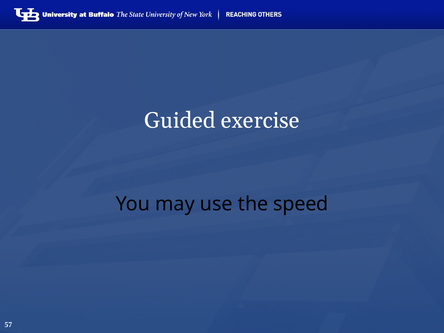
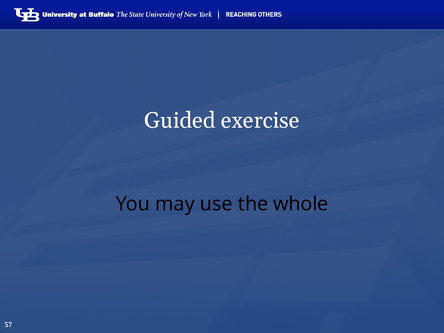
speed: speed -> whole (301, 204)
